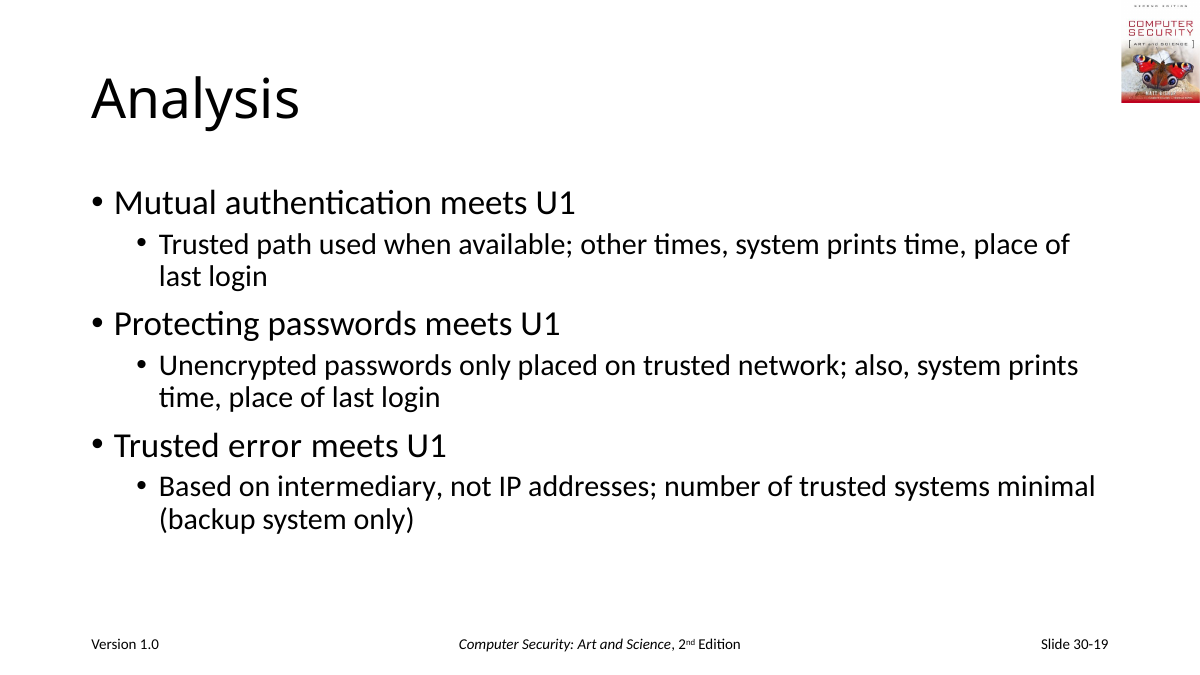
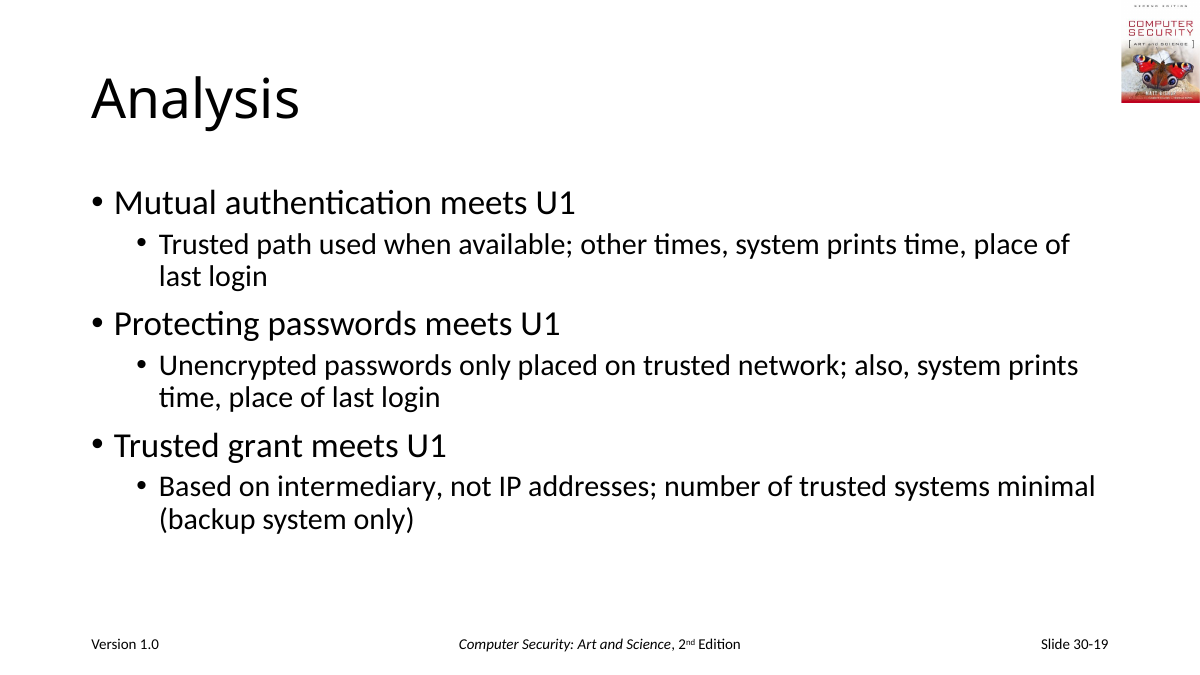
error: error -> grant (265, 446)
